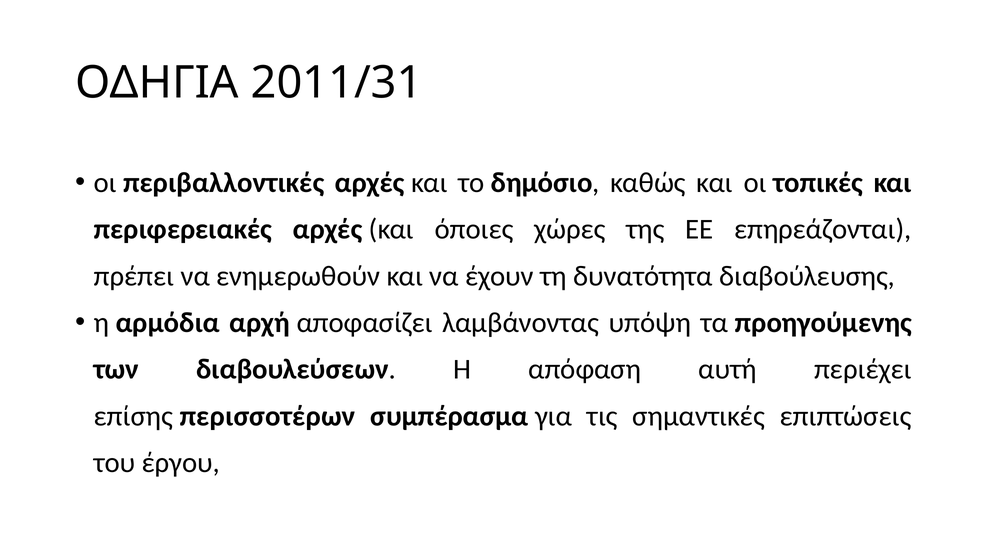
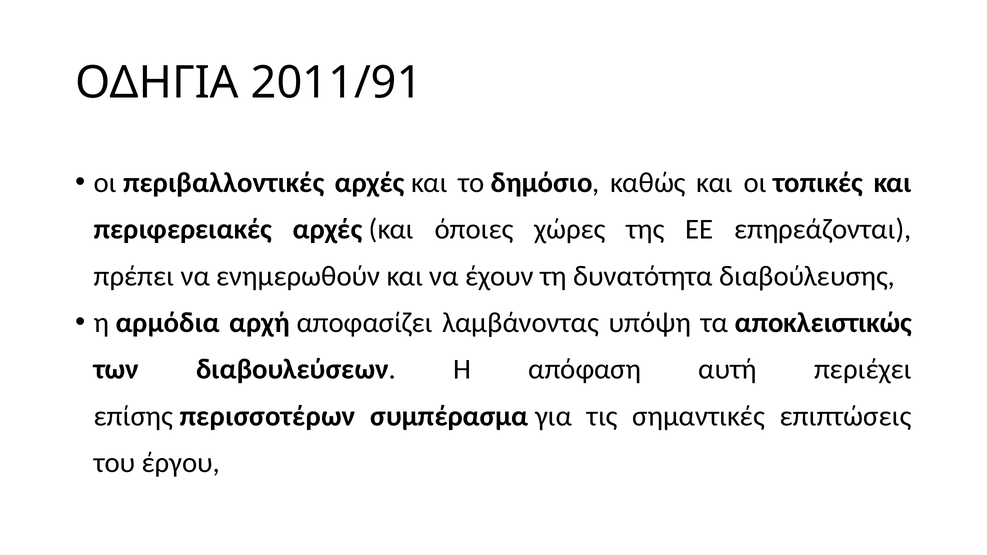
2011/31: 2011/31 -> 2011/91 (337, 83)
προηγούμενης: προηγούμενης -> αποκλειστικώς (823, 323)
